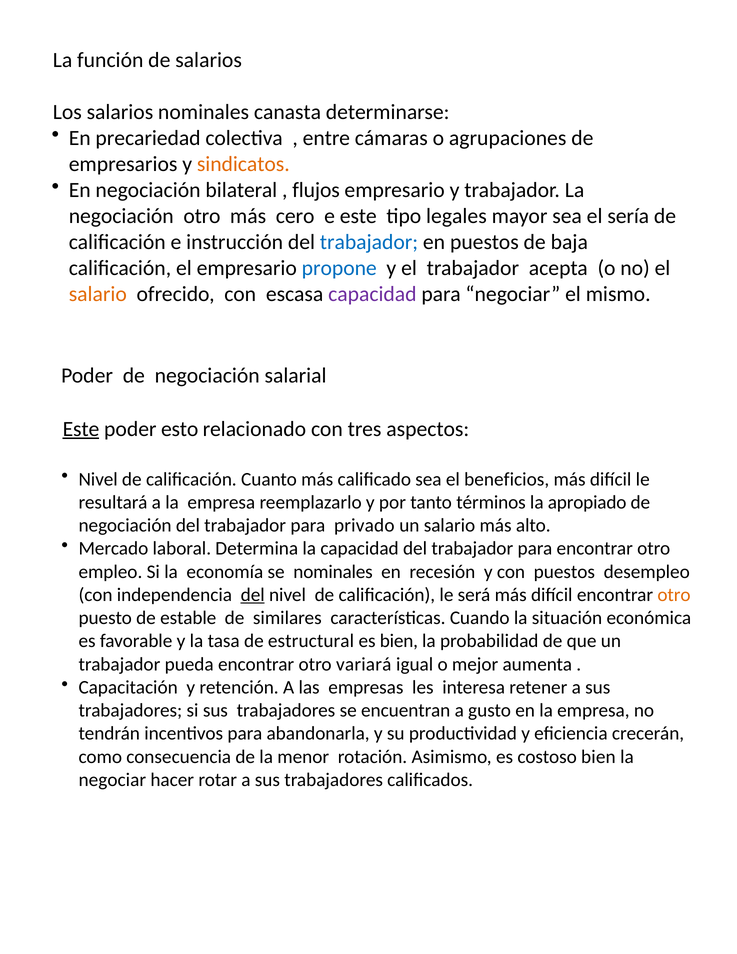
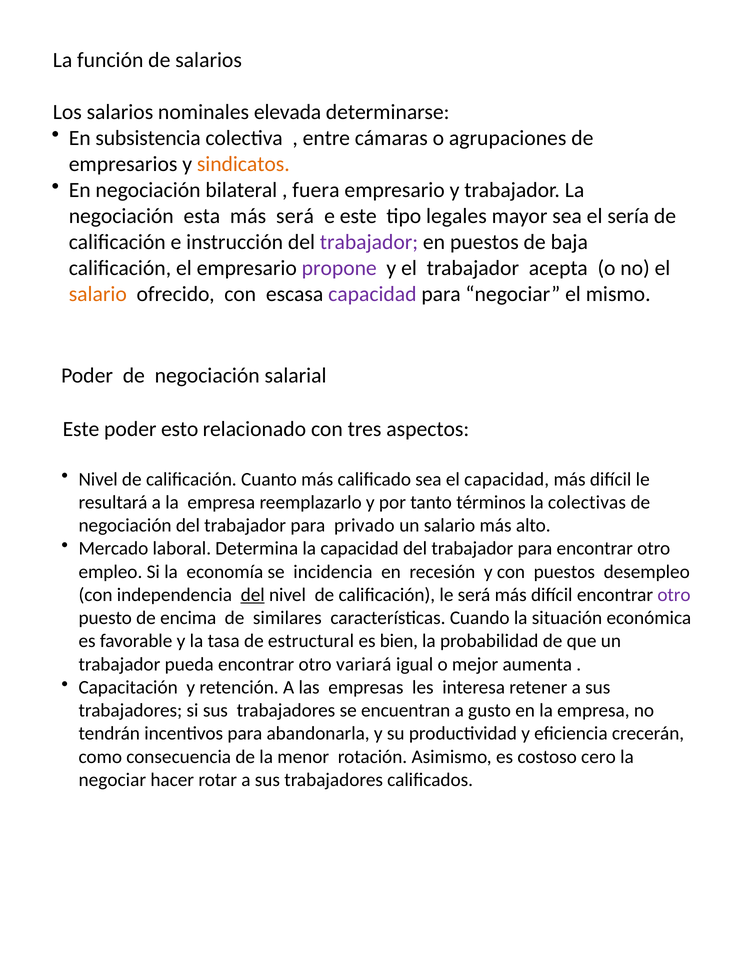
canasta: canasta -> elevada (288, 112)
precariedad: precariedad -> subsistencia (148, 138)
flujos: flujos -> fuera (316, 190)
negociación otro: otro -> esta (202, 216)
más cero: cero -> será (295, 216)
trabajador colour: blue -> purple (369, 242)
propone colour: blue -> purple (339, 268)
Este underline: present -> none (81, 429)
el beneficios: beneficios -> capacidad (507, 479)
apropiado: apropiado -> colectivas (587, 502)
se nominales: nominales -> incidencia (333, 572)
otro colour: orange -> purple (674, 595)
estable: estable -> encima (188, 618)
costoso bien: bien -> cero (598, 756)
